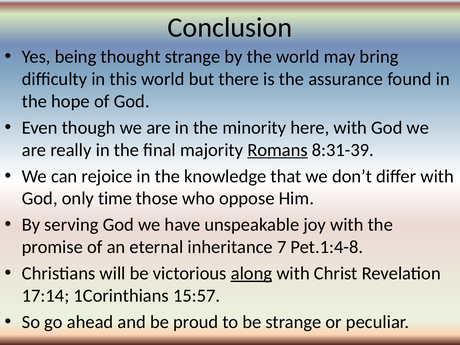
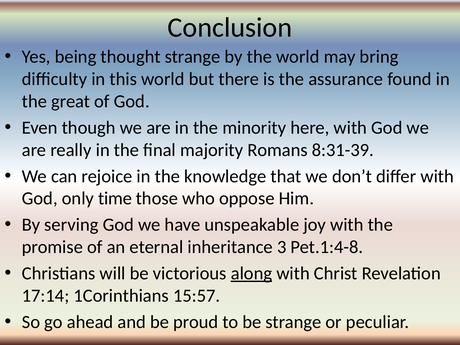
hope: hope -> great (71, 101)
Romans underline: present -> none (278, 150)
7: 7 -> 3 (282, 247)
